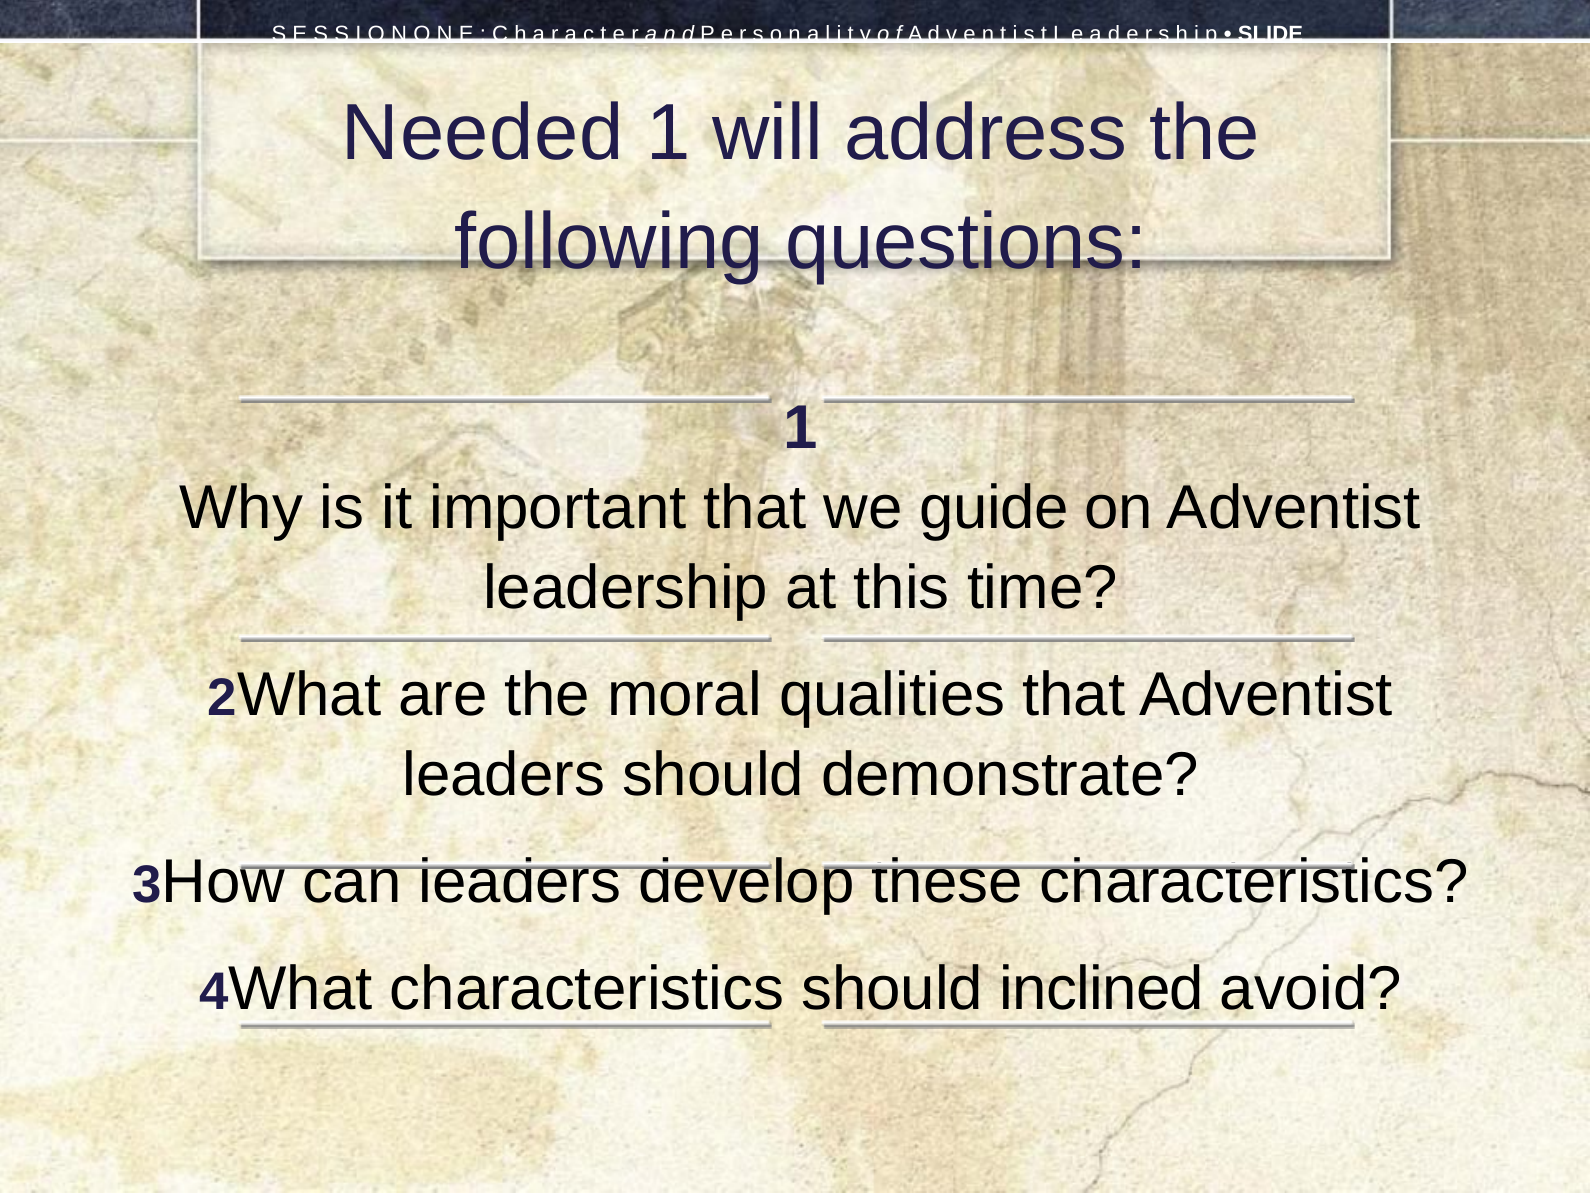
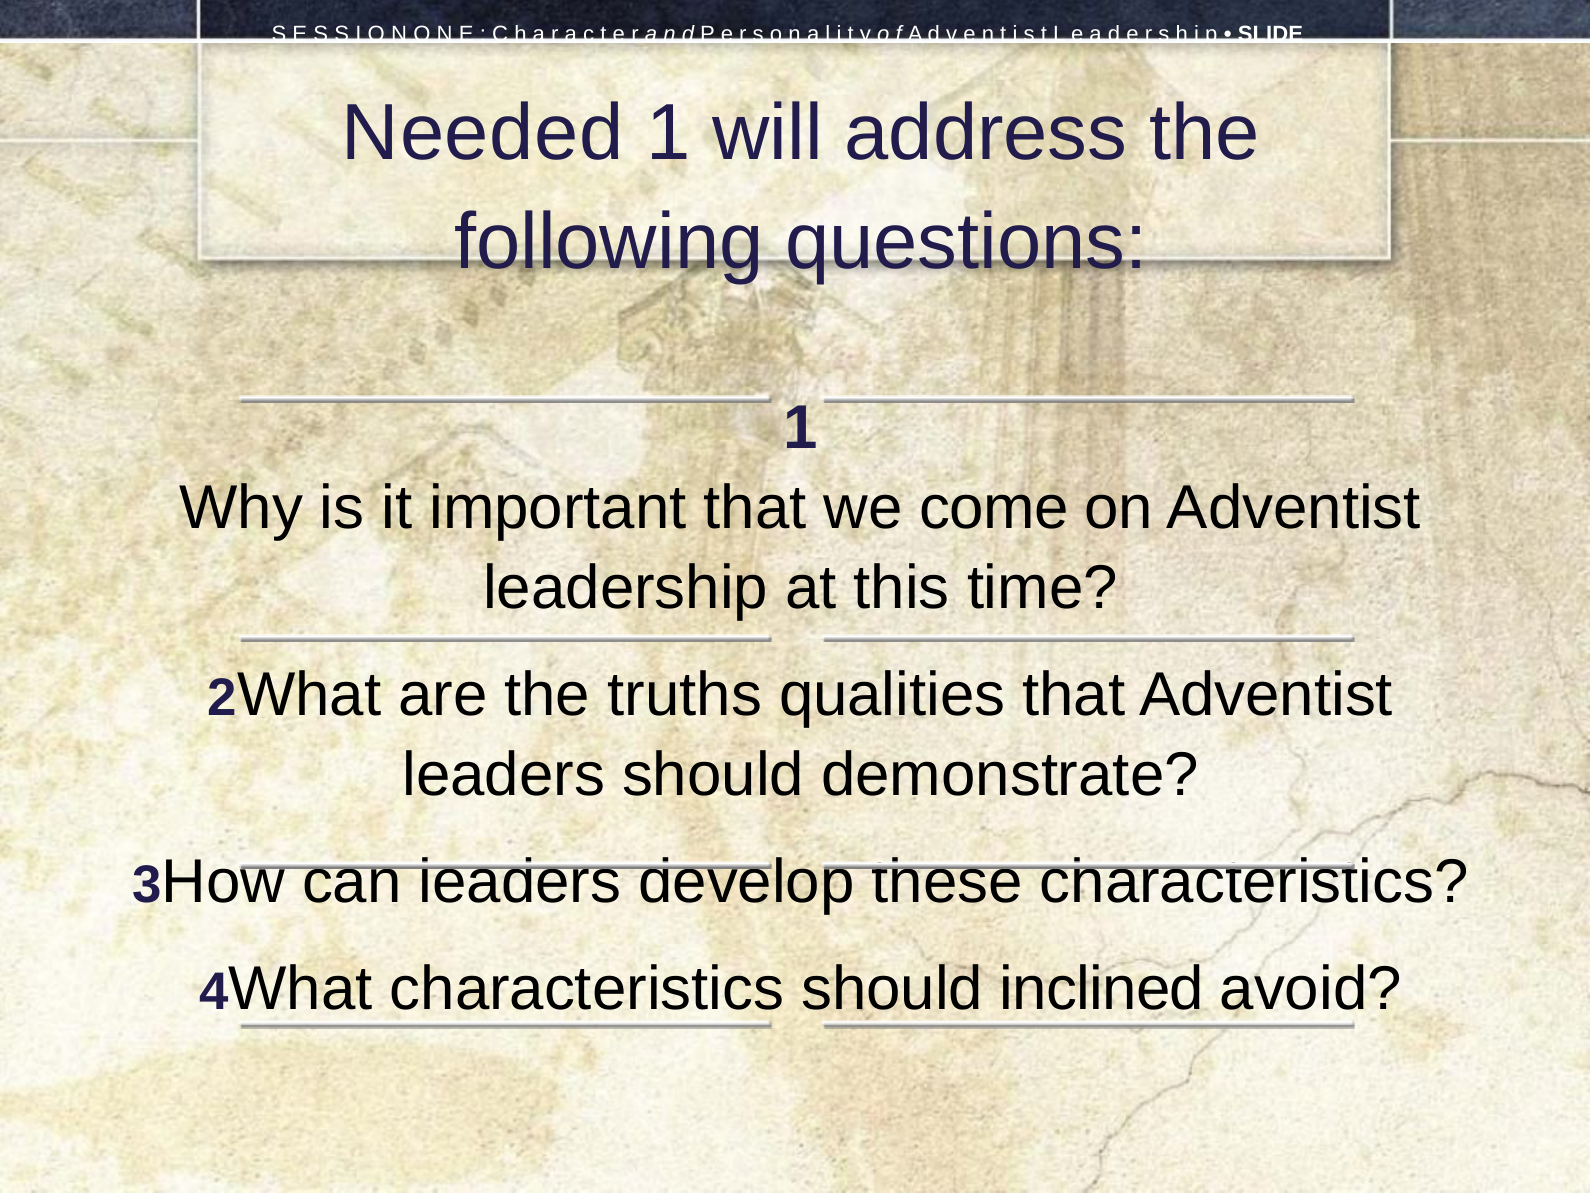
guide: guide -> come (994, 508)
moral: moral -> truths (685, 695)
